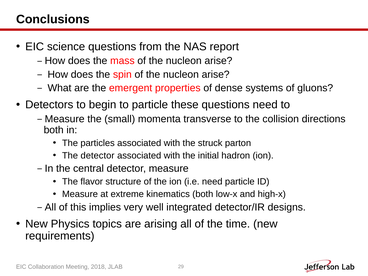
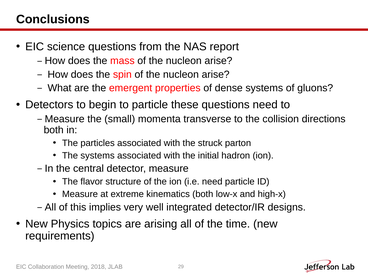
The detector: detector -> systems (98, 156)
